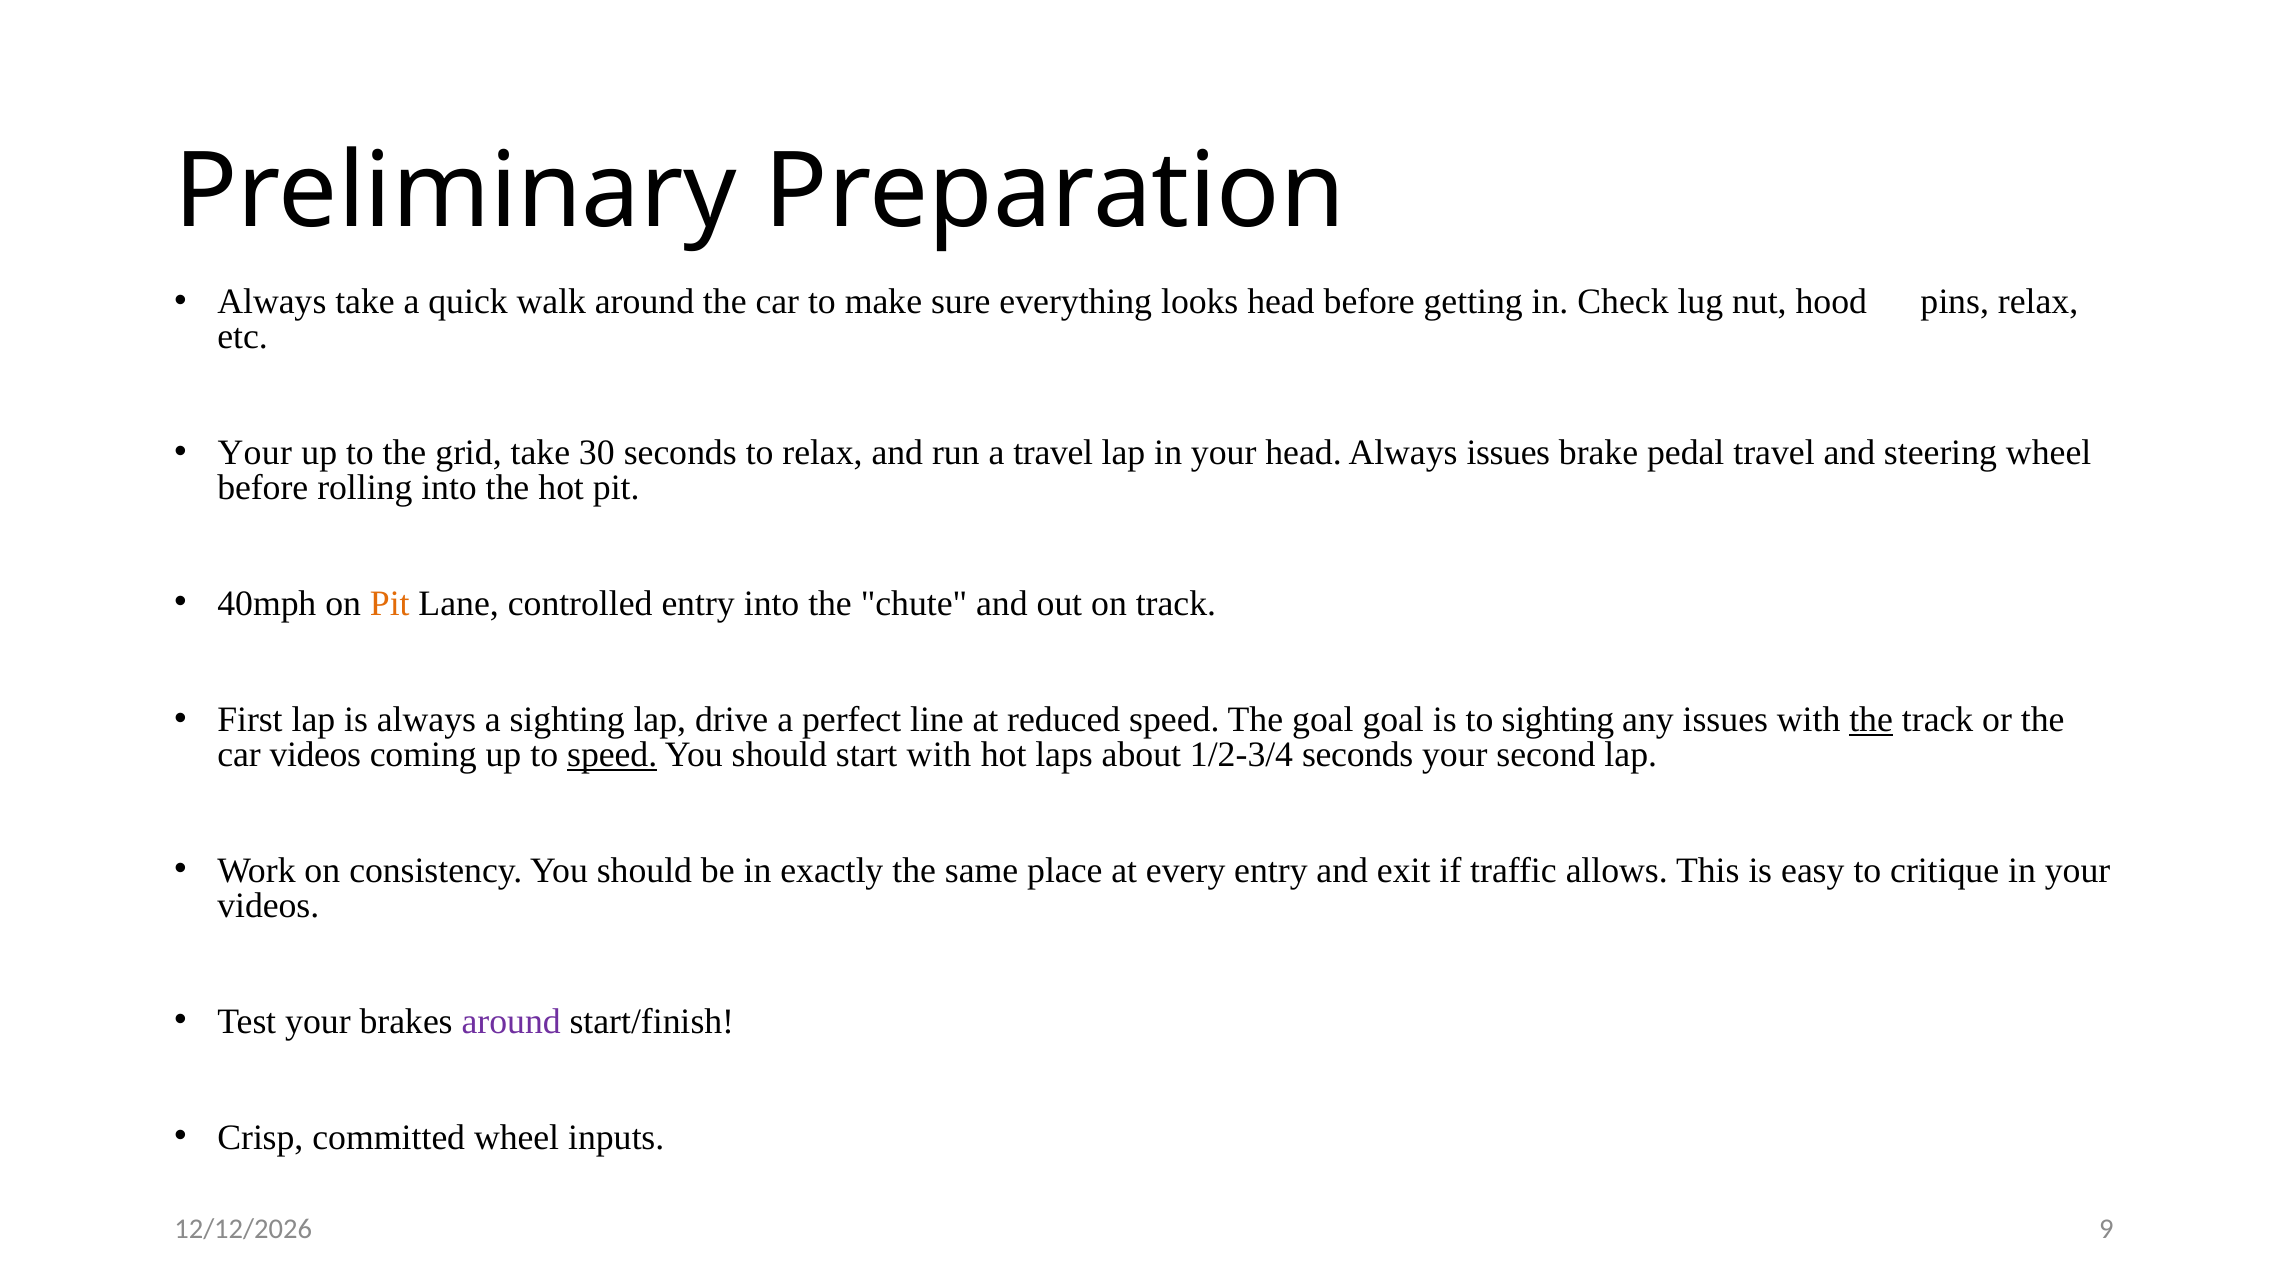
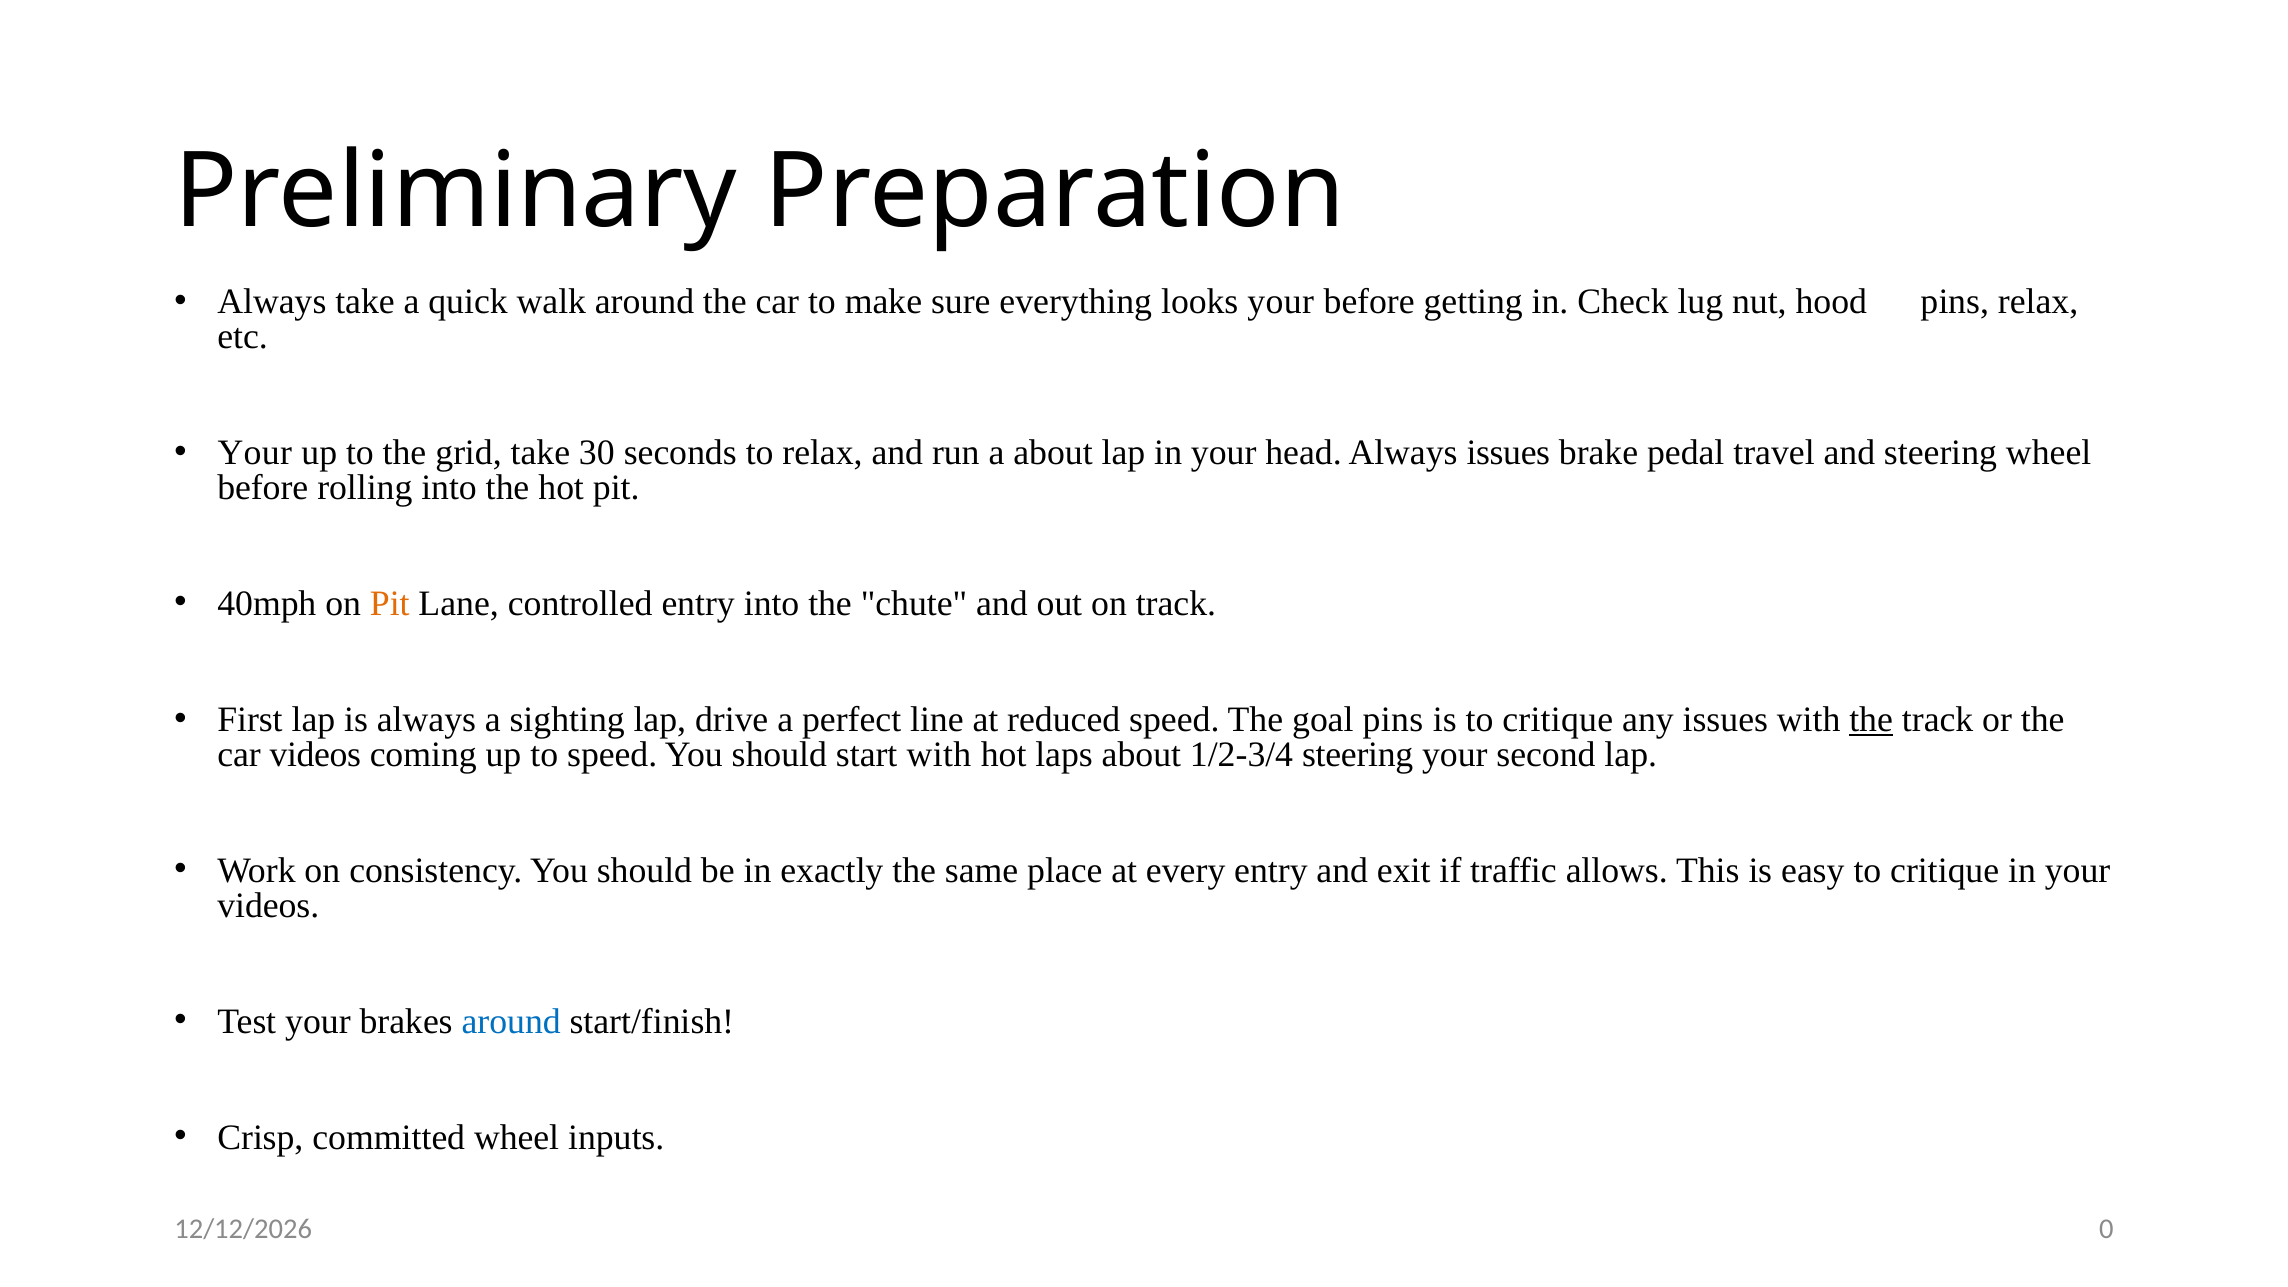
looks head: head -> your (1281, 302)
a travel: travel -> about (1053, 453)
goal goal: goal -> pins (1393, 720)
is to sighting: sighting -> critique (1558, 720)
speed underline: present -> none (612, 755)
1/2-3/4 seconds: seconds -> steering (1358, 755)
around colour: purple -> blue (511, 1022)
9: 9 -> 0 (2106, 1229)
